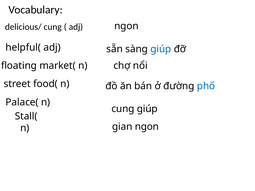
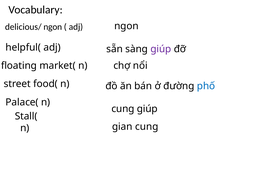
delicious/ cung: cung -> ngon (53, 27)
giúp colour: blue -> purple (161, 49)
gian ngon: ngon -> cung (147, 127)
